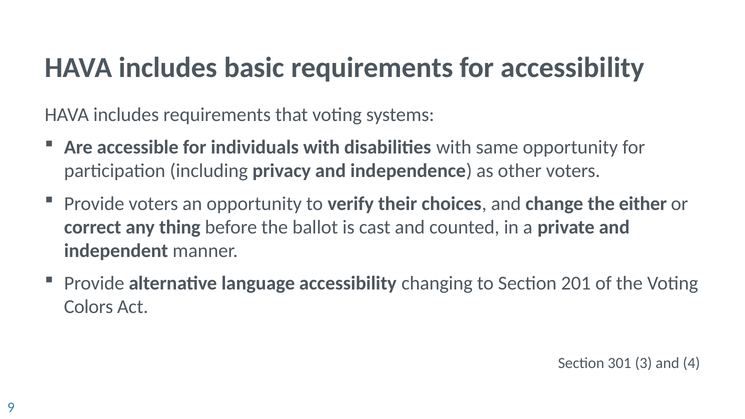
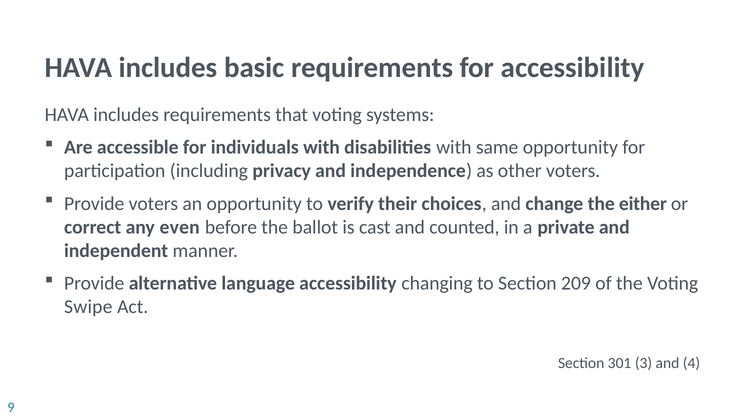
thing: thing -> even (180, 227)
201: 201 -> 209 (576, 283)
Colors: Colors -> Swipe (88, 307)
